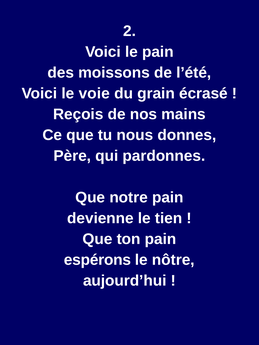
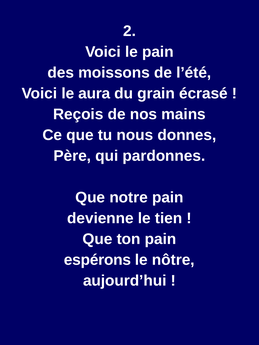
voie: voie -> aura (94, 94)
